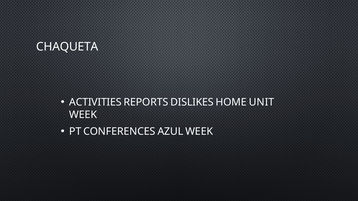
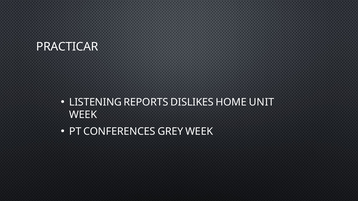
CHAQUETA: CHAQUETA -> PRACTICAR (67, 47)
ACTIVITIES: ACTIVITIES -> LISTENING (95, 102)
AZUL: AZUL -> GREY (170, 132)
